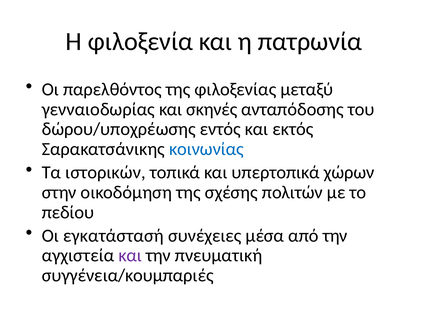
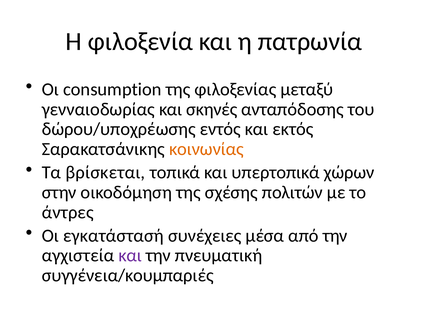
παρελθόντος: παρελθόντος -> consumption (112, 89)
κοινωνίας colour: blue -> orange (206, 149)
ιστορικών: ιστορικών -> βρίσκεται (105, 172)
πεδίου: πεδίου -> άντρες (68, 212)
